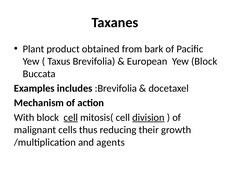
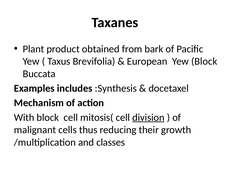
:Brevifolia: :Brevifolia -> :Synthesis (116, 88)
cell underline: present -> none (71, 117)
agents: agents -> classes (111, 142)
